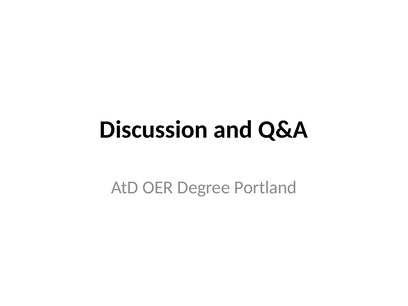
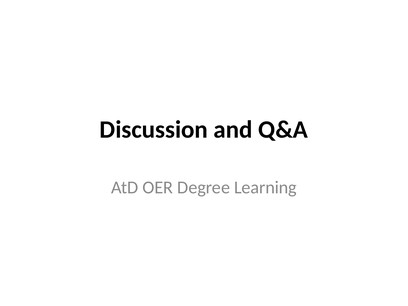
Portland: Portland -> Learning (265, 188)
